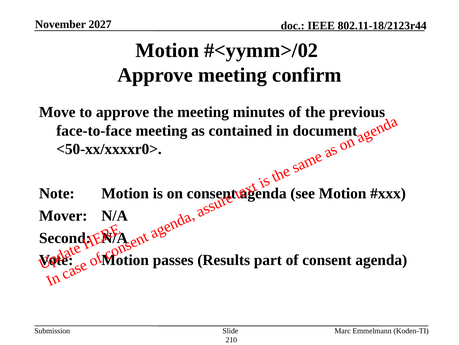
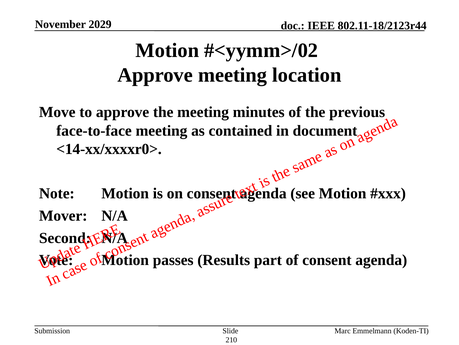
2027: 2027 -> 2029 (100, 24)
confirm: confirm -> location (307, 75)
<50-xx/xxxxr0>: <50-xx/xxxxr0> -> <14-xx/xxxxr0> (109, 149)
